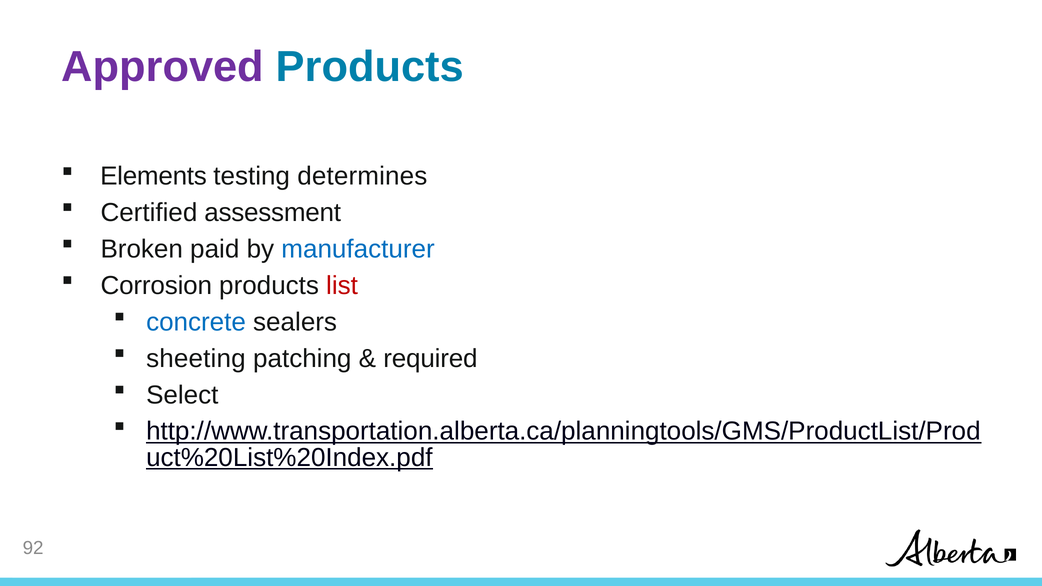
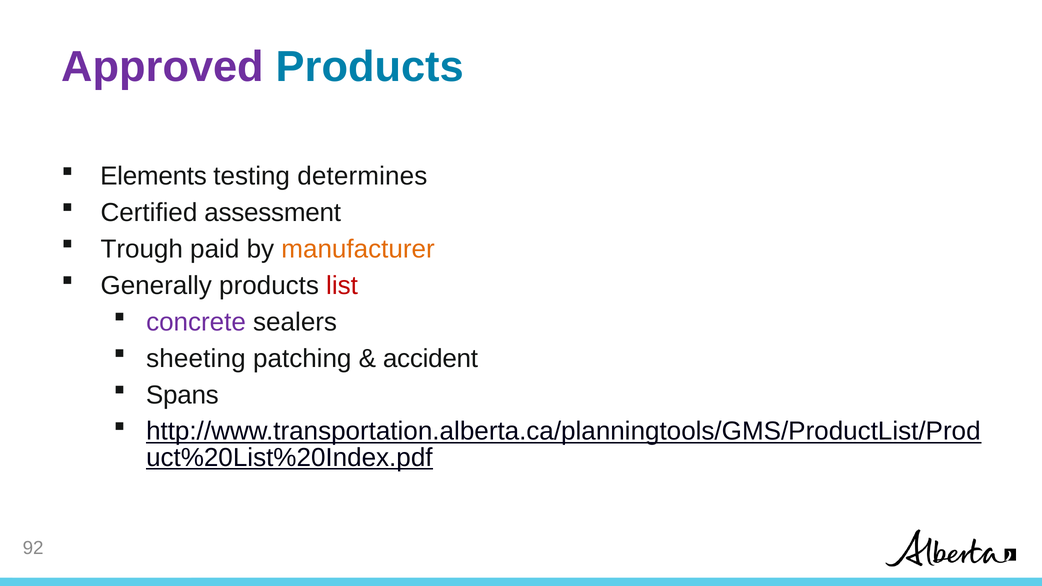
Broken: Broken -> Trough (142, 249)
manufacturer colour: blue -> orange (358, 249)
Corrosion: Corrosion -> Generally (156, 286)
concrete colour: blue -> purple (196, 322)
required: required -> accident (430, 359)
Select: Select -> Spans (182, 395)
